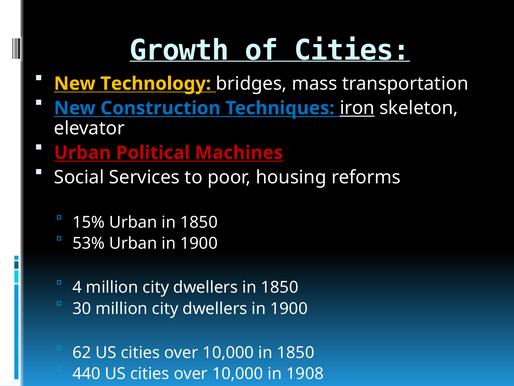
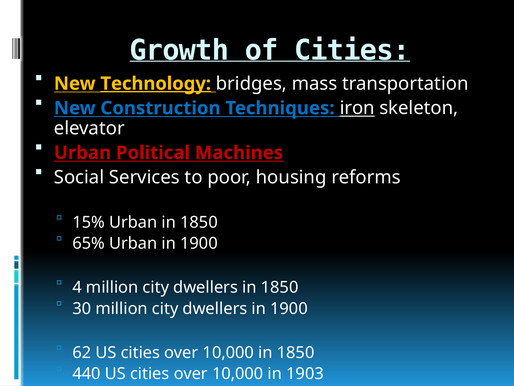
Technology underline: none -> present (156, 84)
53%: 53% -> 65% (89, 243)
1908: 1908 -> 1903 (305, 373)
